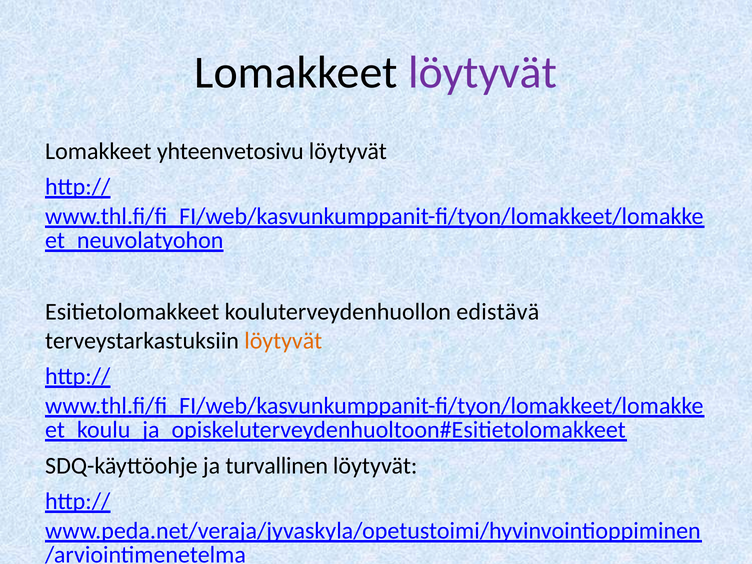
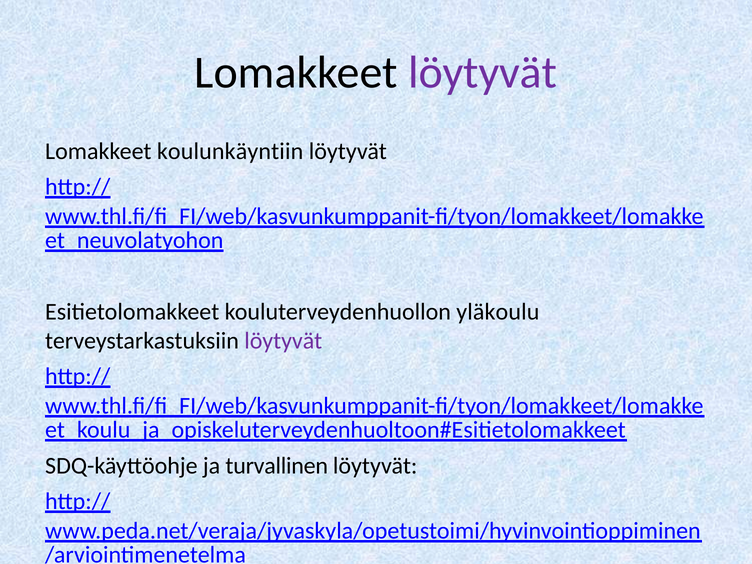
yhteenvetosivu: yhteenvetosivu -> koulunkäyntiin (230, 151)
edistävä: edistävä -> yläkoulu (498, 312)
löytyvät colour: orange -> purple (283, 341)
